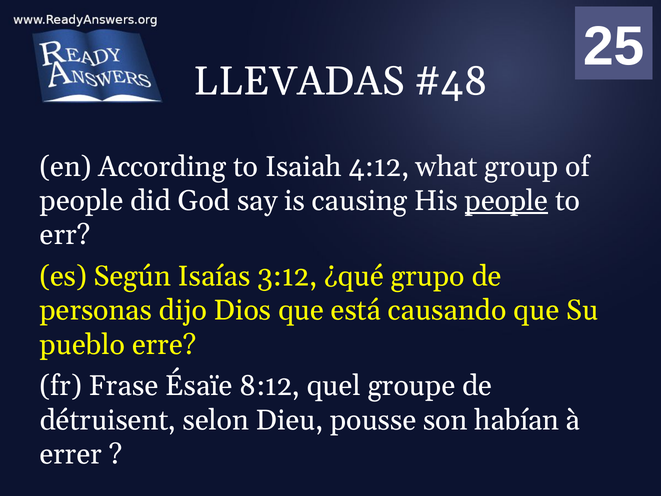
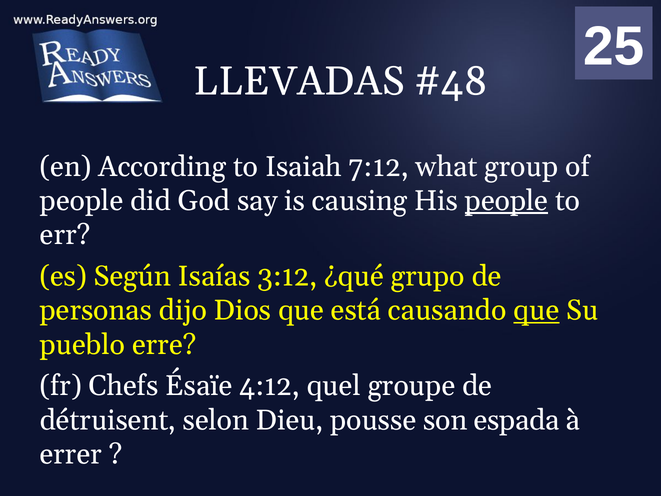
4:12: 4:12 -> 7:12 (379, 167)
que underline: none -> present (536, 310)
Frase: Frase -> Chefs (124, 386)
8:12: 8:12 -> 4:12 (270, 386)
habían: habían -> espada (517, 420)
